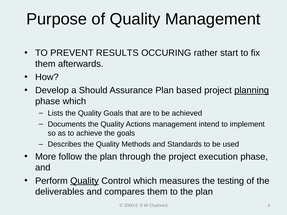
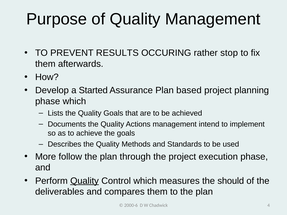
start: start -> stop (229, 53)
Should: Should -> Started (93, 90)
planning underline: present -> none (252, 90)
testing: testing -> should (231, 181)
